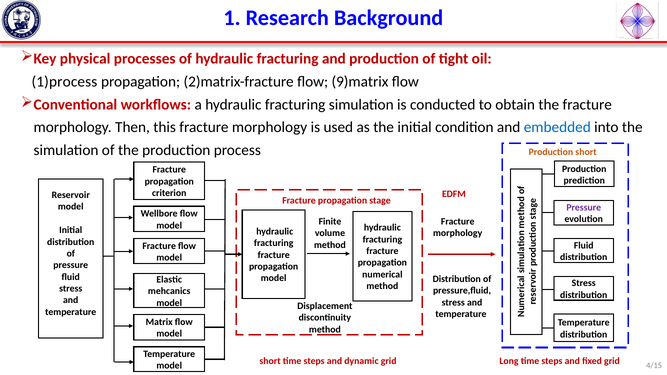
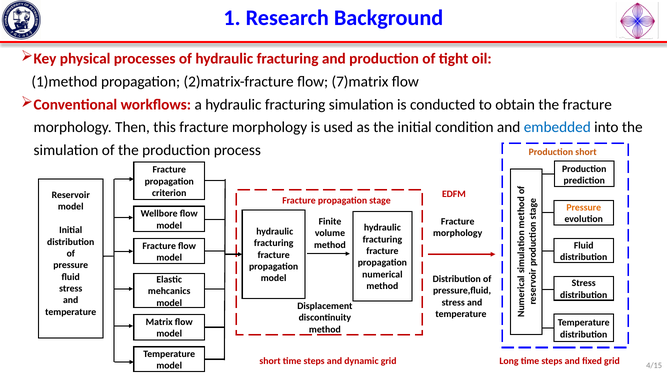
1)process: 1)process -> 1)method (65, 82)
9)matrix: 9)matrix -> 7)matrix (360, 82)
Pressure colour: purple -> orange (584, 208)
